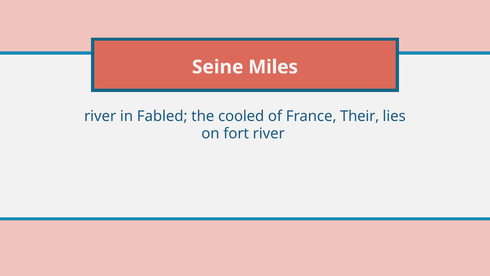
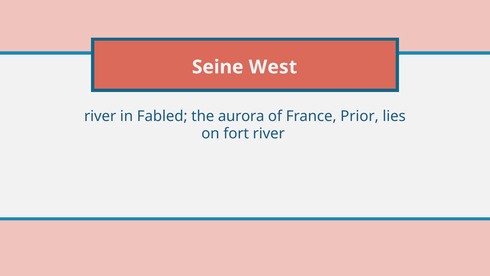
Miles: Miles -> West (273, 67)
cooled: cooled -> aurora (241, 116)
Their: Their -> Prior (360, 116)
